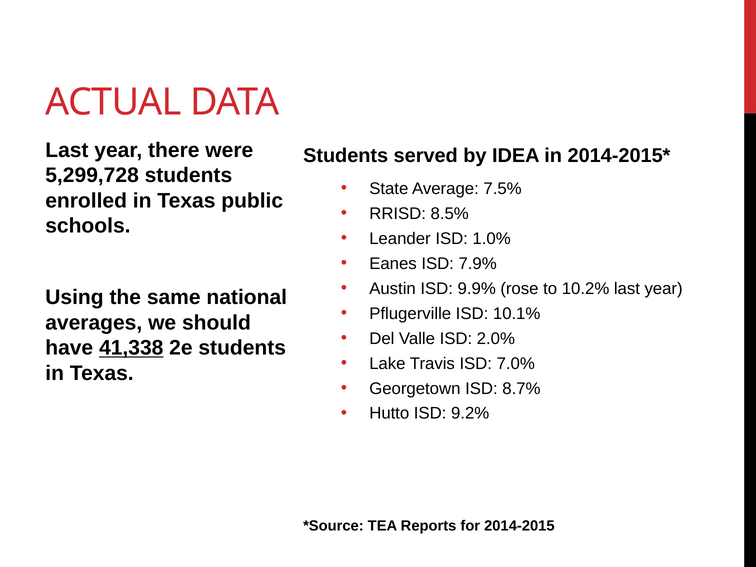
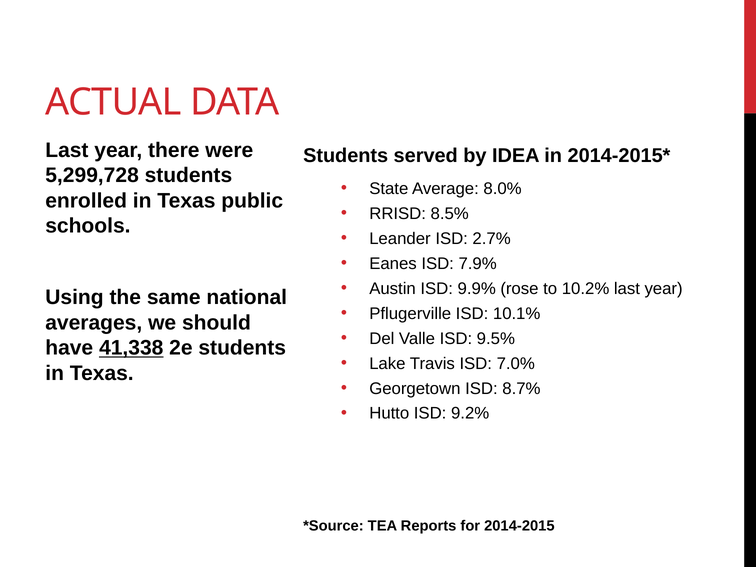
7.5%: 7.5% -> 8.0% (503, 189)
1.0%: 1.0% -> 2.7% (492, 239)
2.0%: 2.0% -> 9.5% (496, 339)
